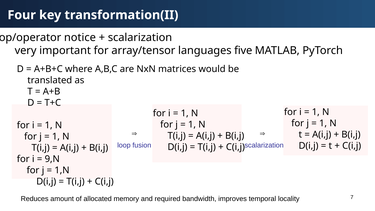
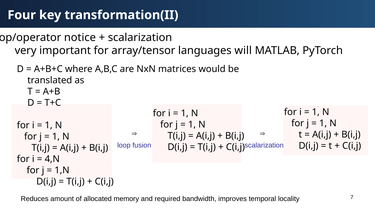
five: five -> will (243, 51)
9,N: 9,N -> 4,N (52, 159)
